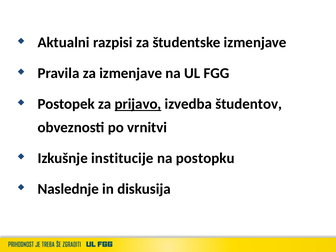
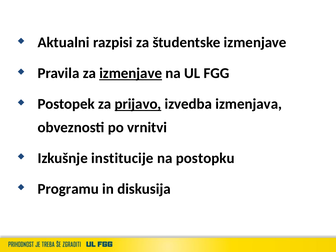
izmenjave underline: none -> present (131, 73)
študentov: študentov -> izmenjava (249, 104)
Naslednje: Naslednje -> Programu (68, 189)
